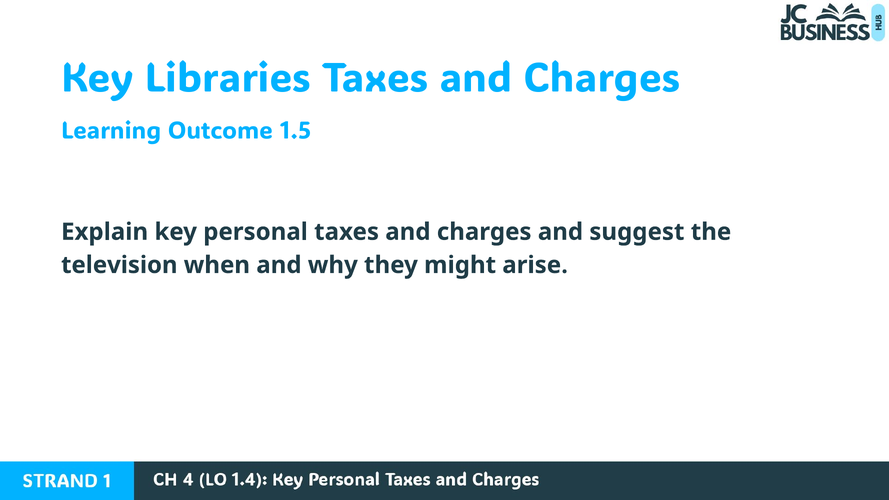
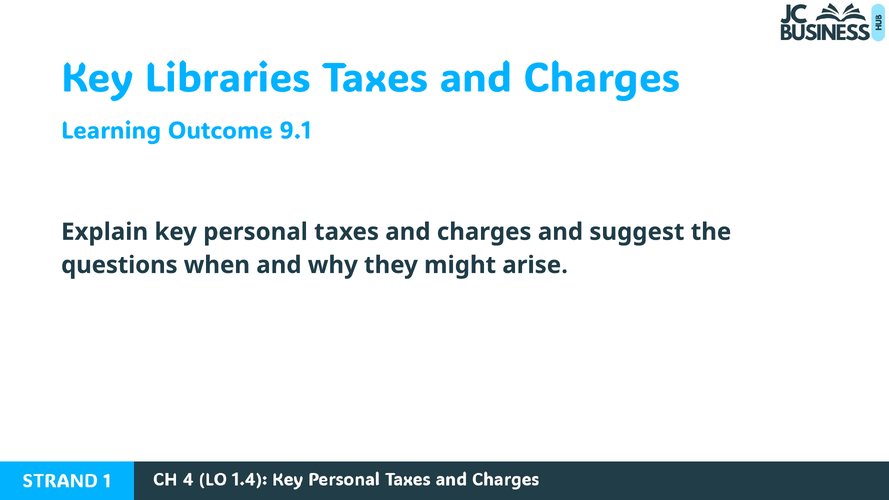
1.5: 1.5 -> 9.1 (296, 131)
television: television -> questions (119, 265)
